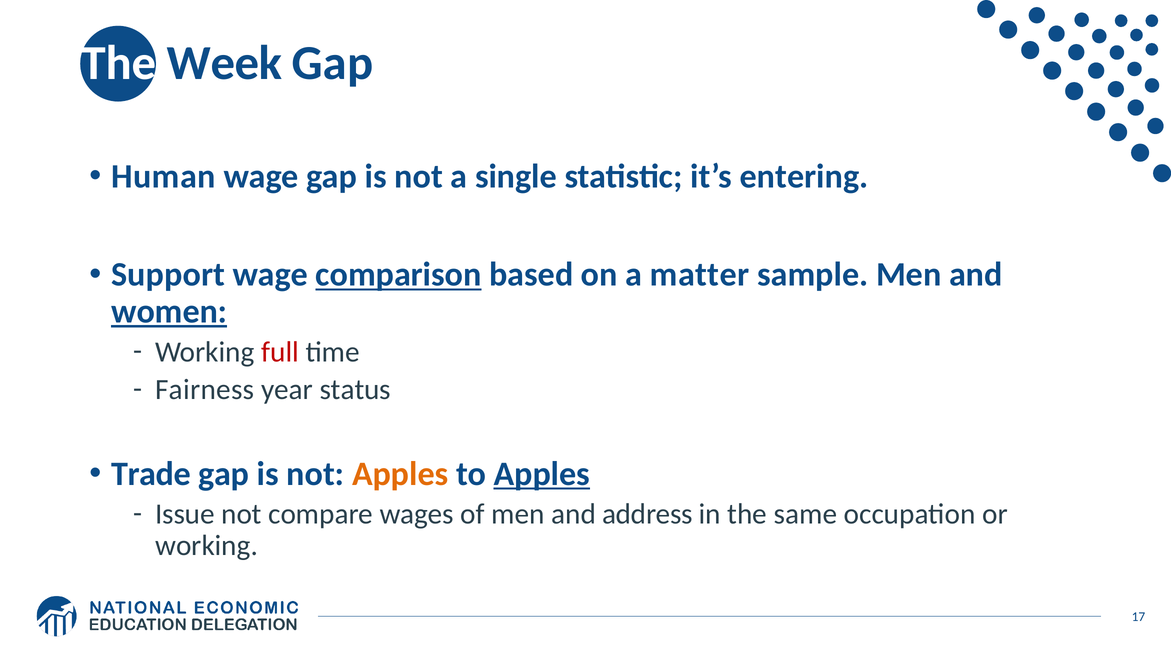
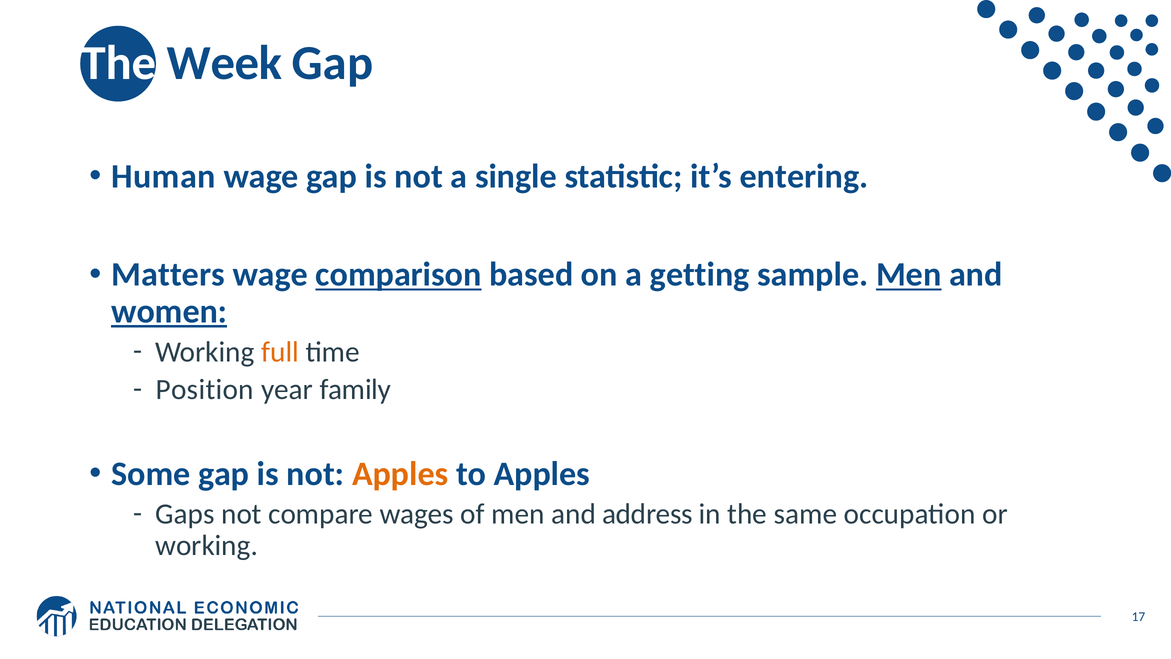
Support: Support -> Matters (168, 275)
matter: matter -> getting (700, 275)
Men underline: none -> present (909, 275)
full colour: red -> orange (280, 352)
Fairness: Fairness -> Position (205, 389)
status: status -> family (355, 389)
Trade: Trade -> Some (151, 474)
Apples underline: present -> none (542, 474)
Issue: Issue -> Gaps (185, 514)
